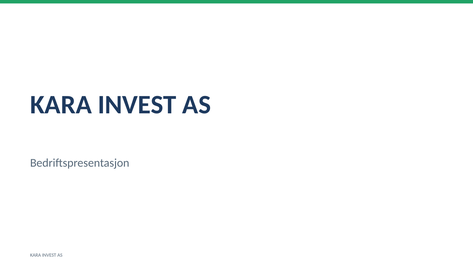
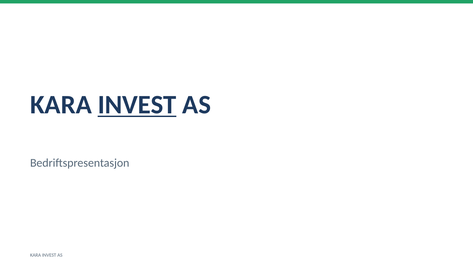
INVEST underline: none -> present (137, 105)
